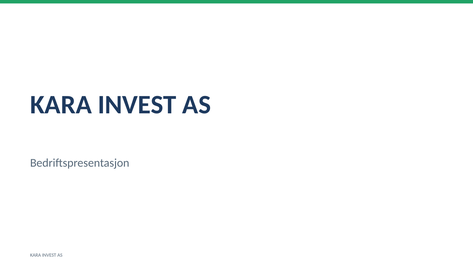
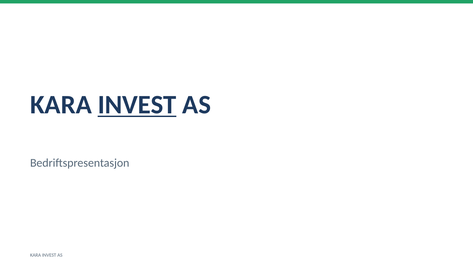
INVEST underline: none -> present (137, 105)
